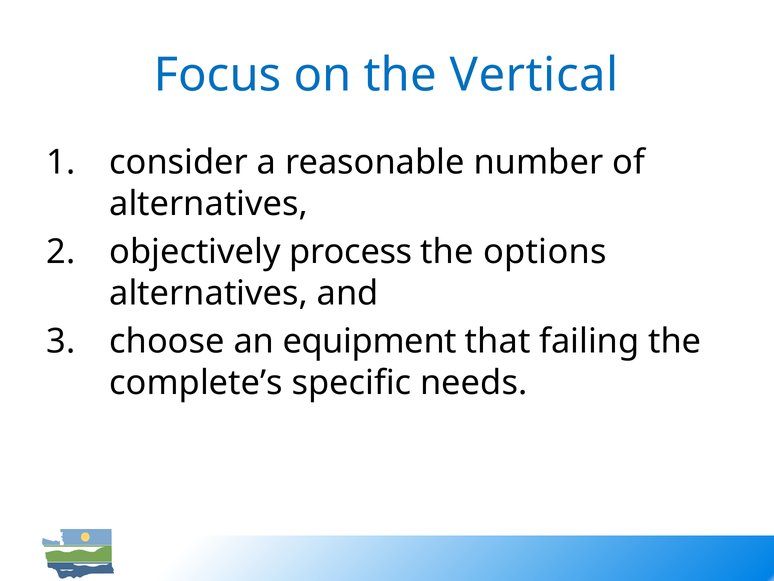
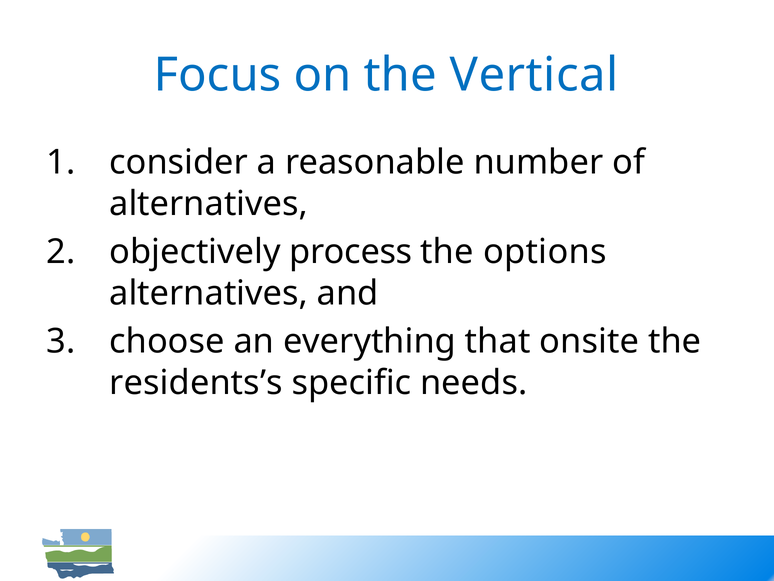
equipment: equipment -> everything (370, 341)
failing: failing -> onsite (589, 341)
complete’s: complete’s -> residents’s (196, 383)
